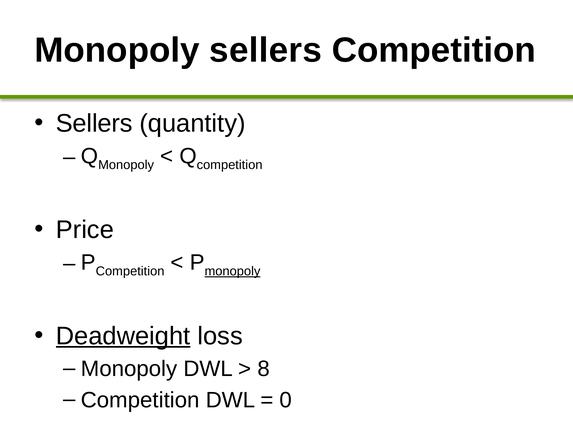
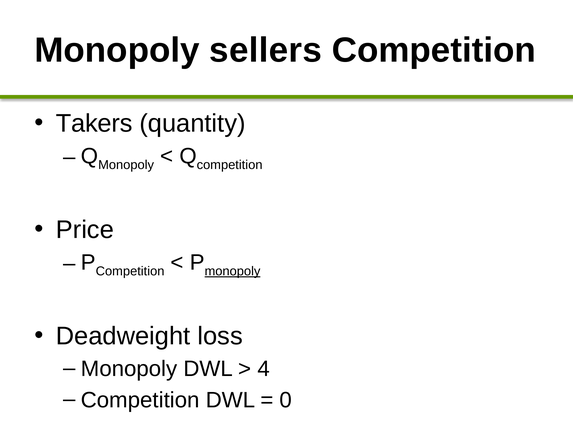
Sellers: Sellers -> Takers (94, 123)
Deadweight underline: present -> none (123, 336)
8: 8 -> 4 (264, 369)
